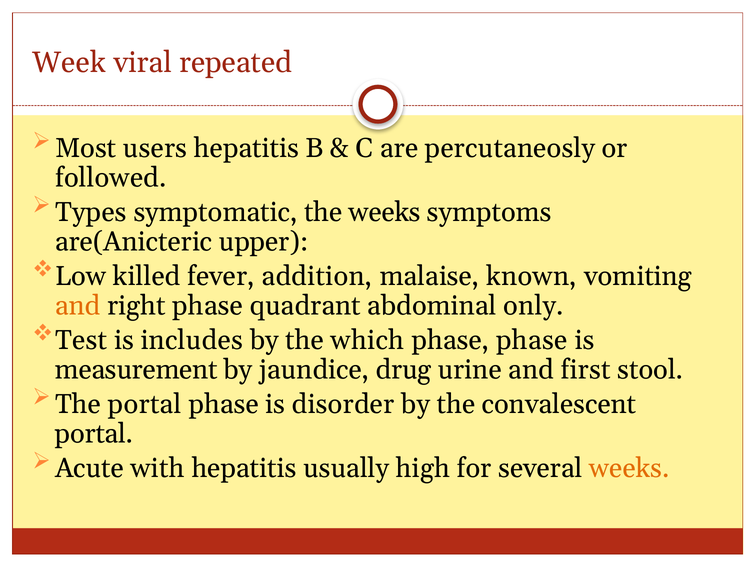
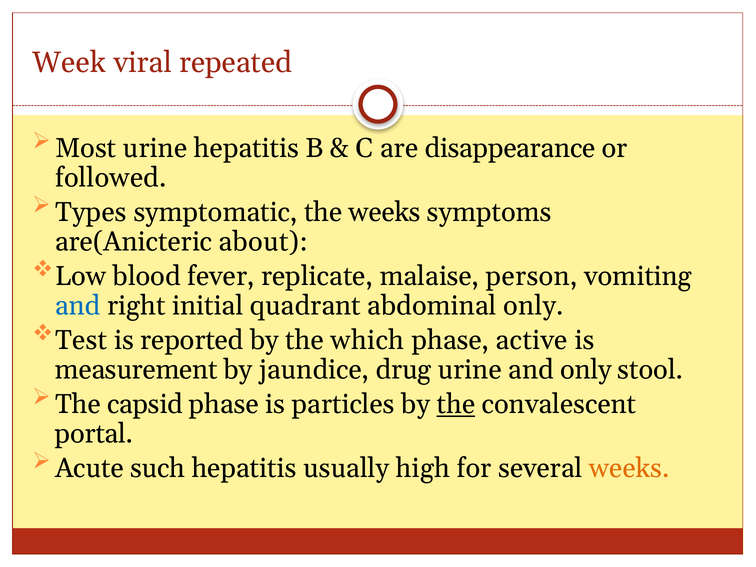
Most users: users -> urine (155, 148)
percutaneosly: percutaneosly -> disappearance (510, 148)
upper: upper -> about (263, 242)
killed: killed -> blood (147, 276)
addition: addition -> replicate (317, 276)
known: known -> person (532, 276)
and colour: orange -> blue (78, 306)
right phase: phase -> initial (208, 306)
includes: includes -> reported (192, 340)
phase phase: phase -> active (532, 340)
and first: first -> only (586, 370)
The portal: portal -> capsid (145, 404)
disorder: disorder -> particles (343, 404)
the underline: none -> present (456, 404)
with: with -> such (158, 468)
